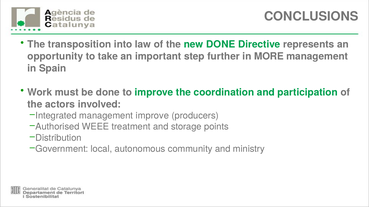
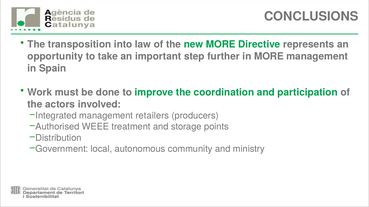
new DONE: DONE -> MORE (221, 45)
management improve: improve -> retailers (152, 116)
